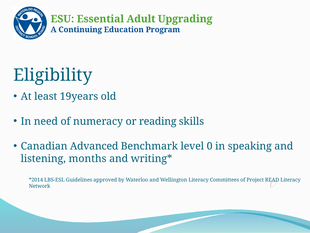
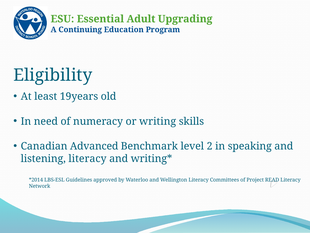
reading: reading -> writing (158, 121)
0: 0 -> 2 (210, 146)
listening months: months -> literacy (87, 158)
